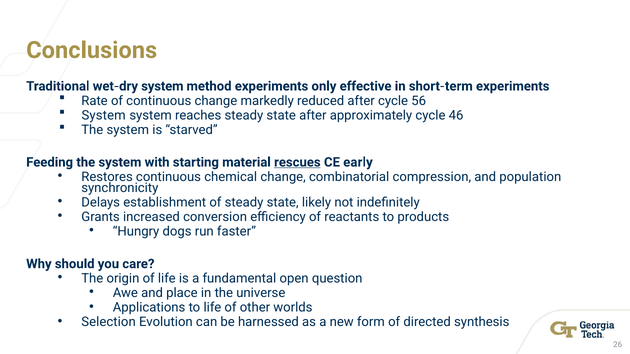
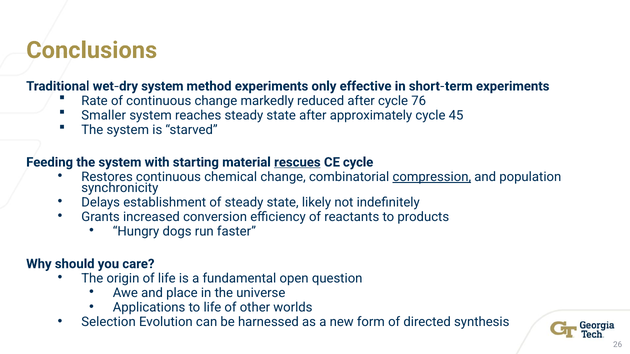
56: 56 -> 76 (419, 101)
System: System -> Smaller (104, 115)
46: 46 -> 45 (456, 115)
CE early: early -> cycle (358, 162)
compression underline: none -> present (432, 177)
